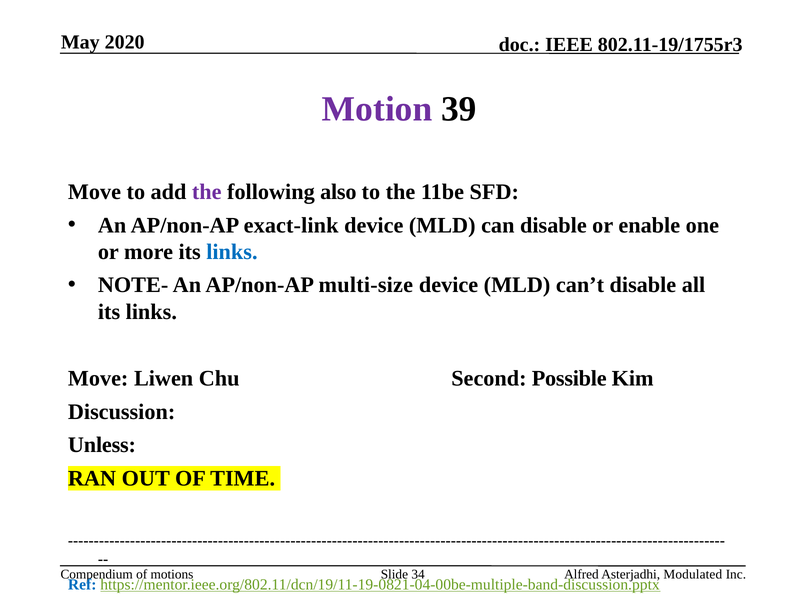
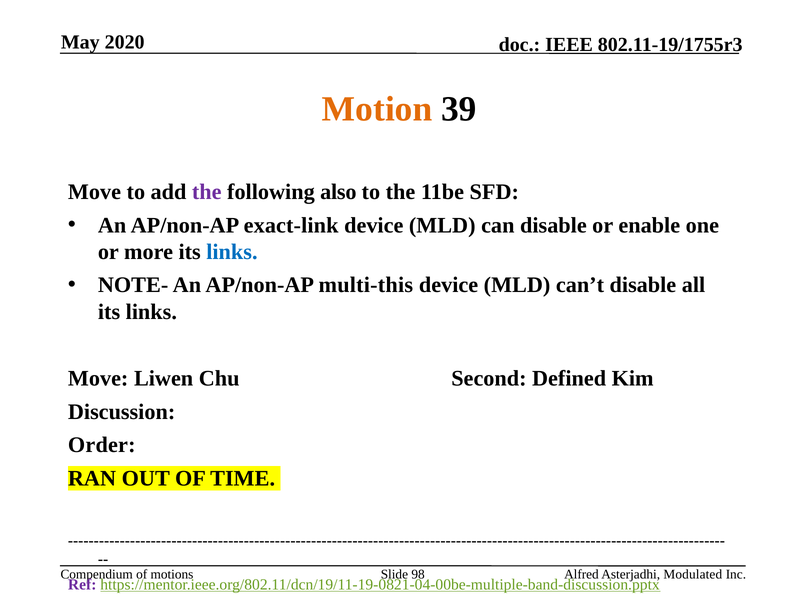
Motion colour: purple -> orange (377, 109)
multi-size: multi-size -> multi-this (366, 285)
Possible: Possible -> Defined (569, 379)
Unless: Unless -> Order (102, 445)
34: 34 -> 98 (418, 575)
Ref colour: blue -> purple (82, 585)
